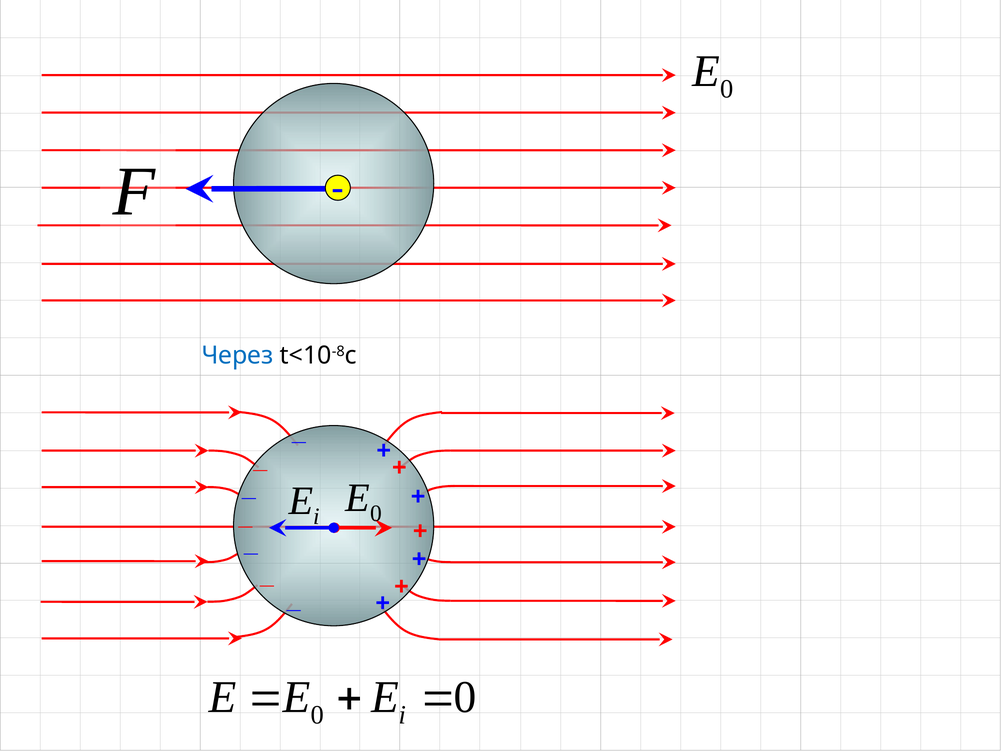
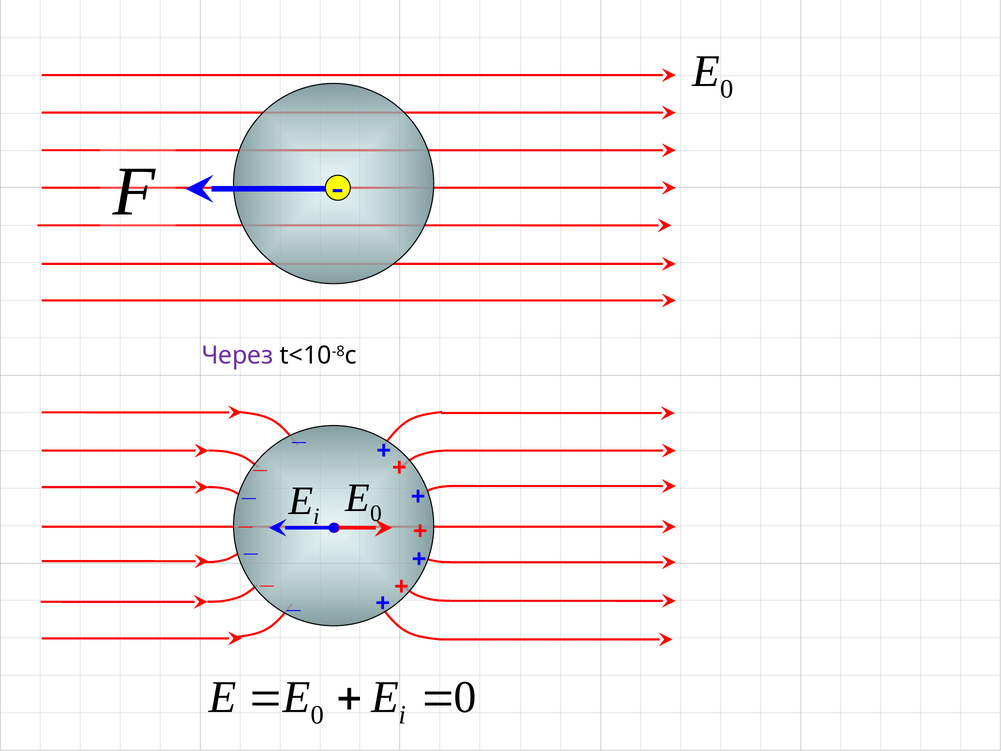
Через colour: blue -> purple (238, 355)
